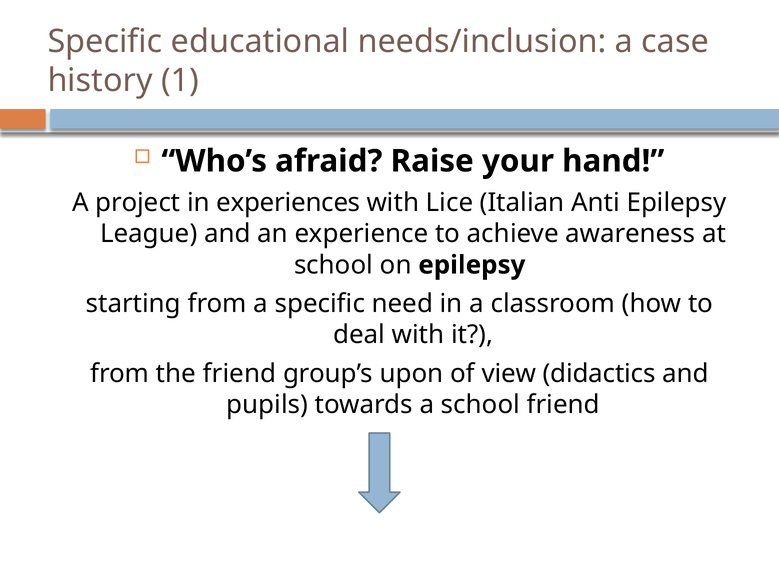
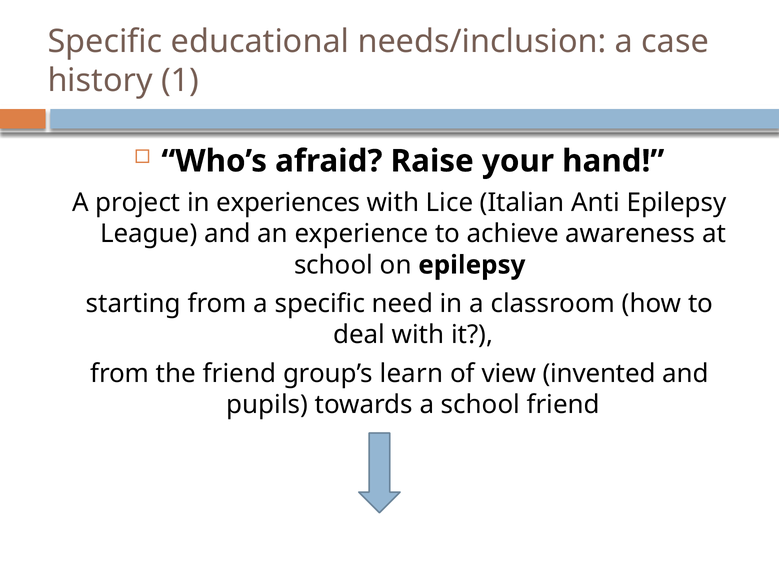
upon: upon -> learn (411, 374)
didactics: didactics -> invented (599, 374)
